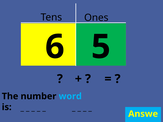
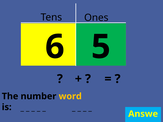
word colour: light blue -> yellow (70, 96)
